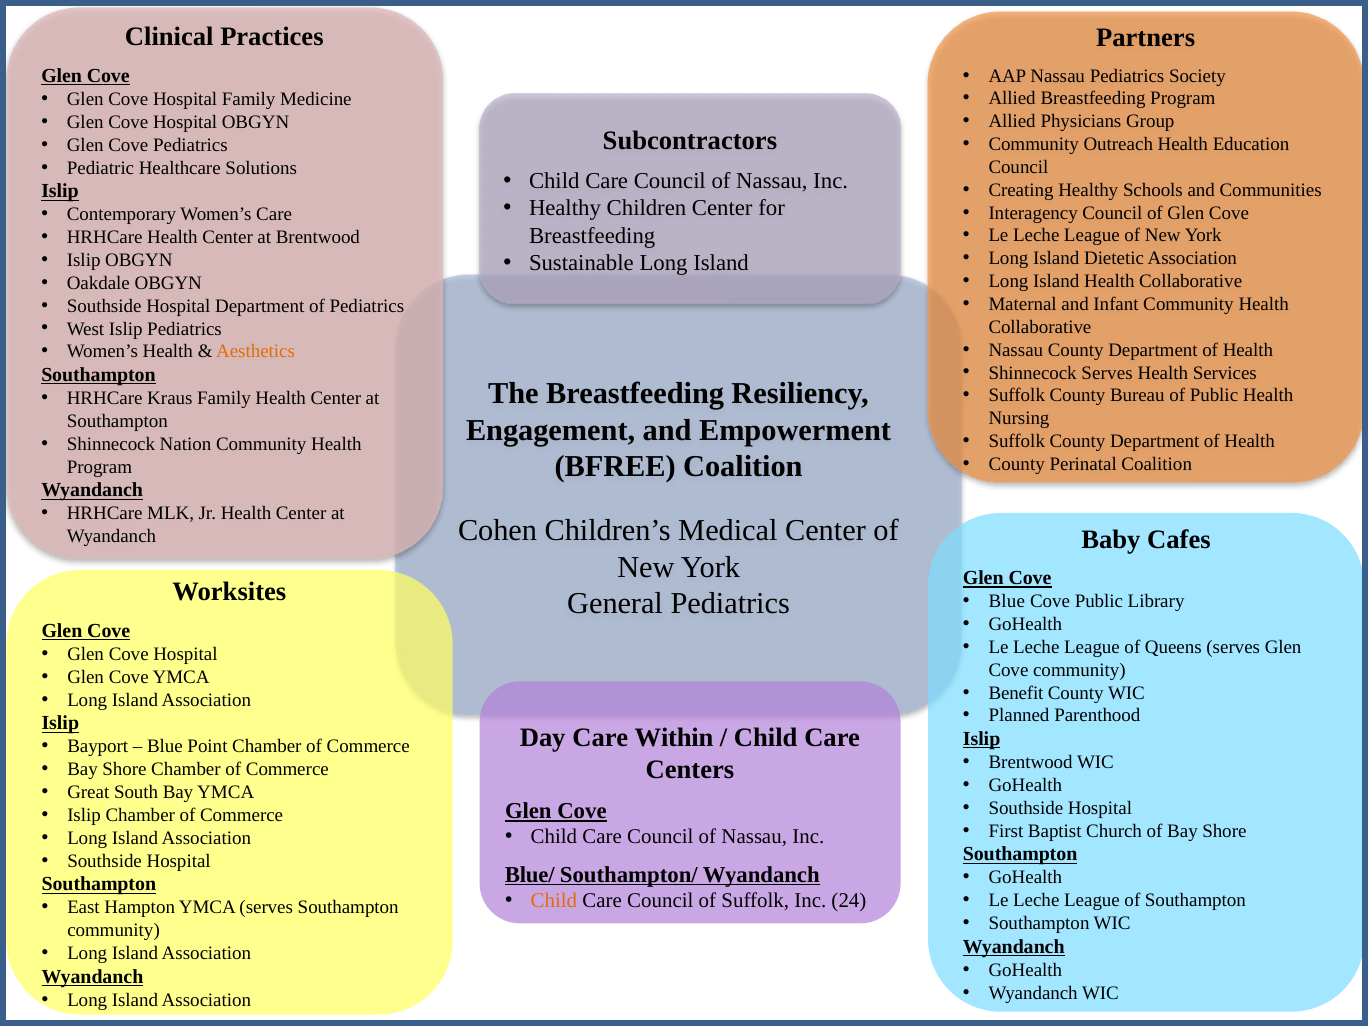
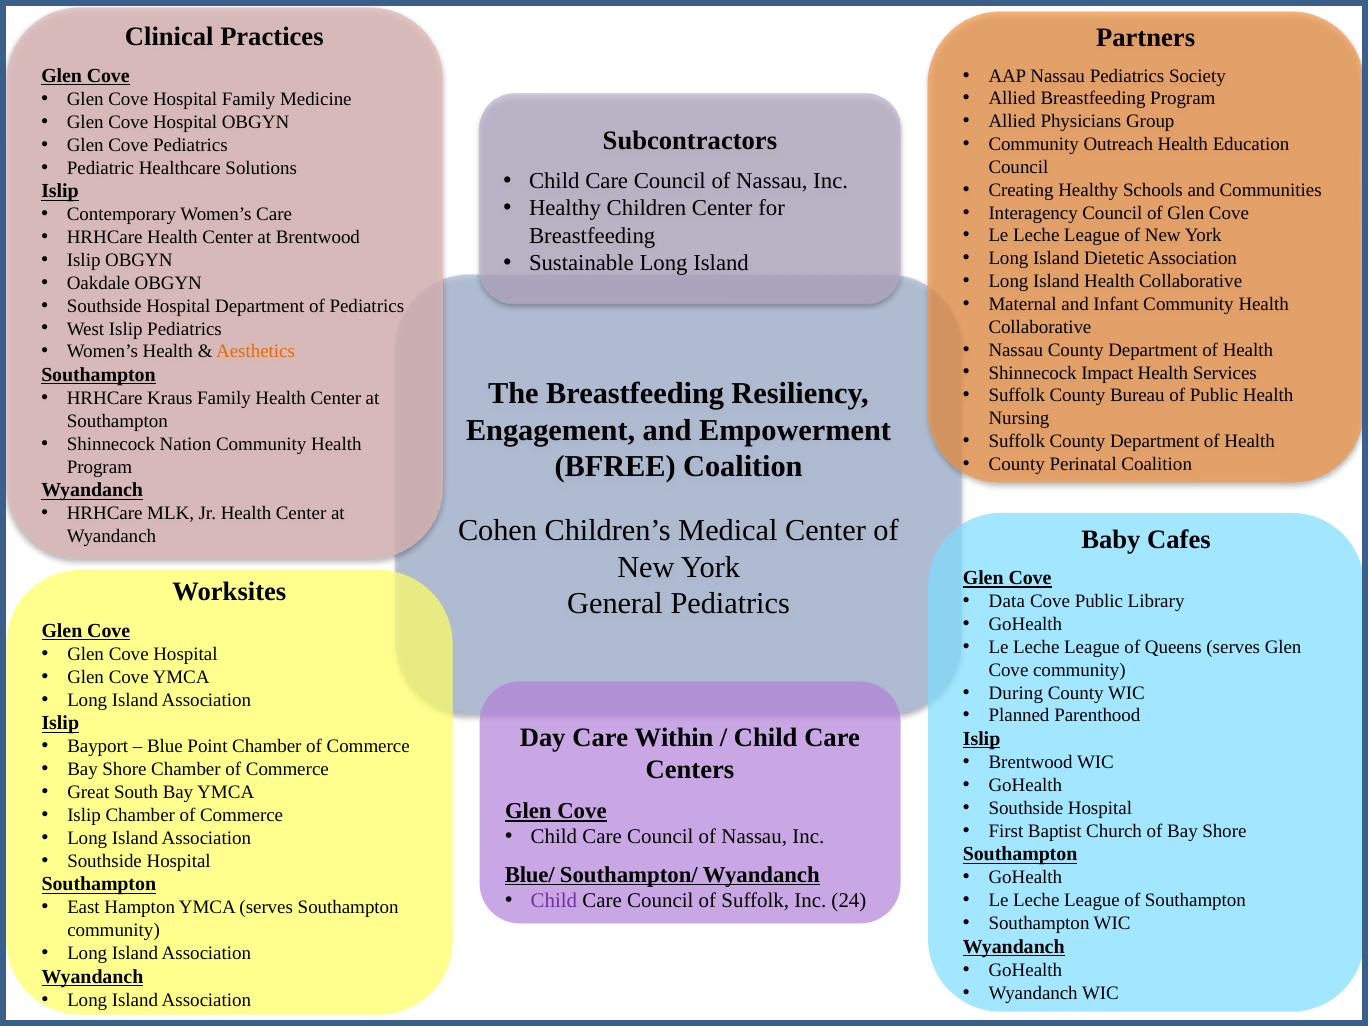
Shinnecock Serves: Serves -> Impact (1107, 373)
Blue: Blue -> Data (1007, 601)
Benefit: Benefit -> During (1016, 693)
Child colour: orange -> purple (554, 901)
